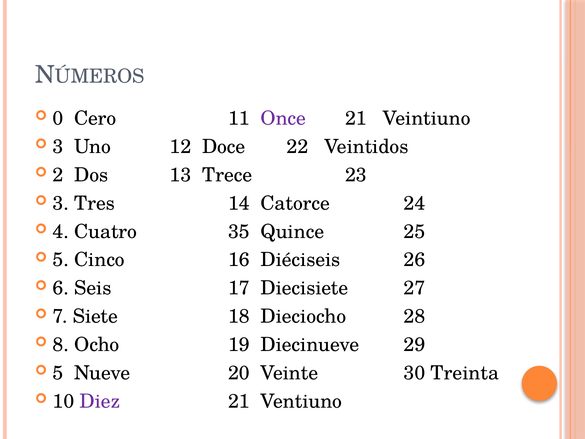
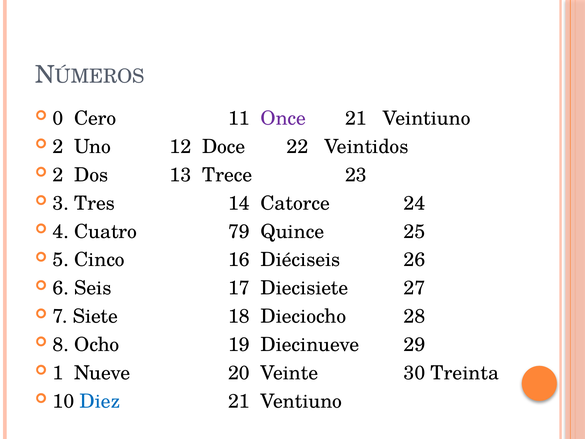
3: 3 -> 2 (58, 147)
35: 35 -> 79 (239, 231)
5: 5 -> 1 (58, 373)
Diez colour: purple -> blue (100, 401)
